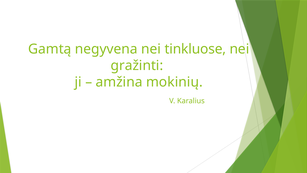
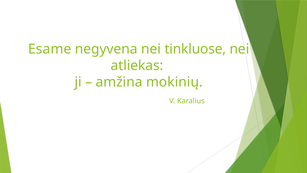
Gamtą: Gamtą -> Esame (50, 49)
gražinti: gražinti -> atliekas (137, 66)
